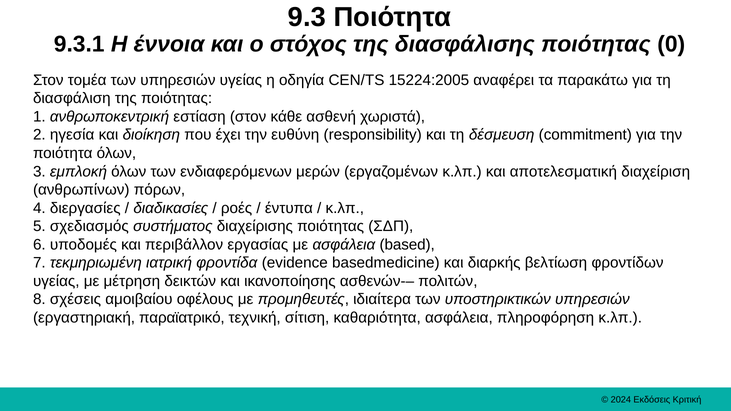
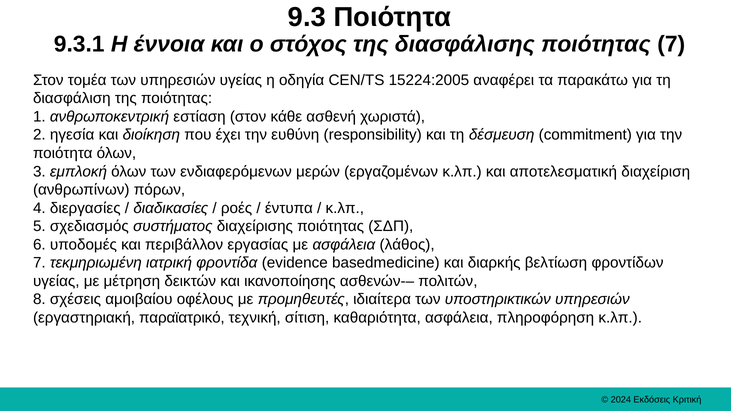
ποιότητας 0: 0 -> 7 (671, 44)
based: based -> λάθος (407, 245)
